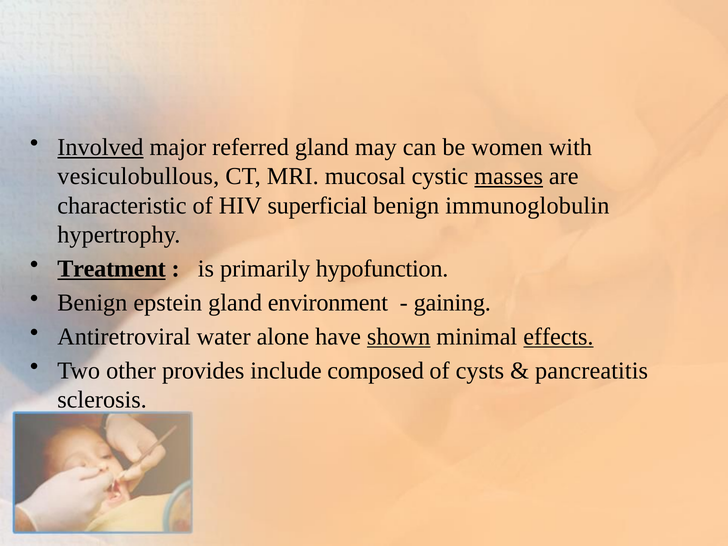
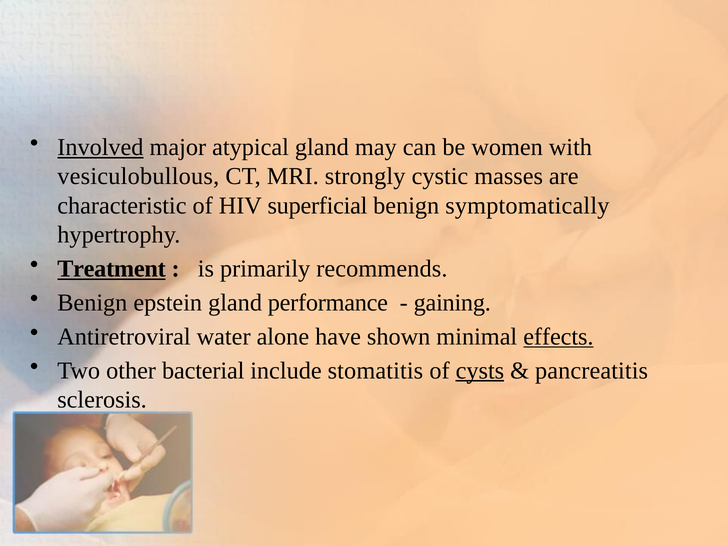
referred: referred -> atypical (251, 147)
mucosal: mucosal -> strongly (365, 176)
masses underline: present -> none (509, 176)
immunoglobulin: immunoglobulin -> symptomatically (527, 206)
hypofunction: hypofunction -> recommends (382, 269)
environment: environment -> performance (328, 303)
shown underline: present -> none (399, 337)
provides: provides -> bacterial (203, 371)
composed: composed -> stomatitis (375, 371)
cysts underline: none -> present (480, 371)
